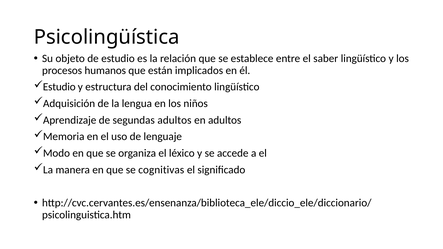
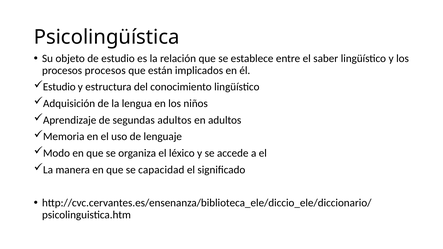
procesos humanos: humanos -> procesos (105, 70)
cognitivas: cognitivas -> capacidad (161, 170)
